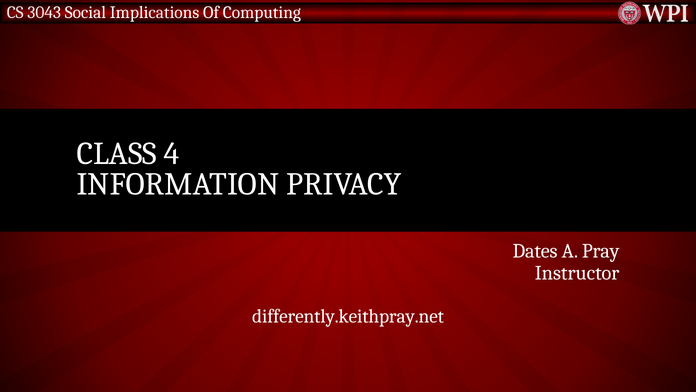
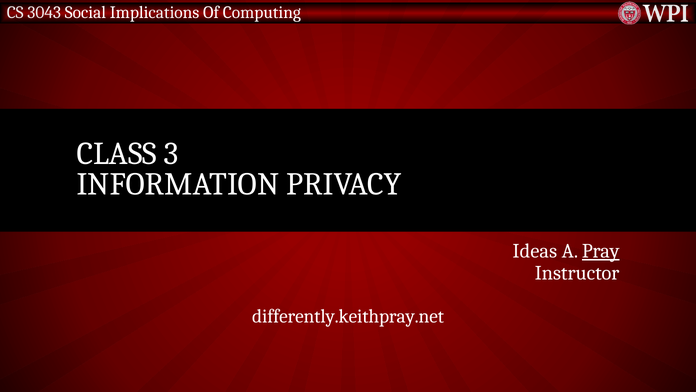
4: 4 -> 3 (171, 153)
Dates: Dates -> Ideas (535, 251)
Pray underline: none -> present (601, 251)
